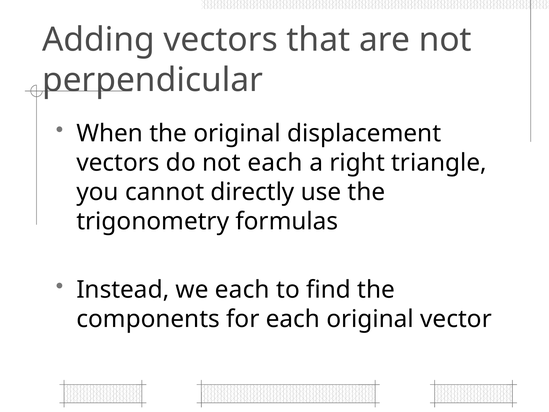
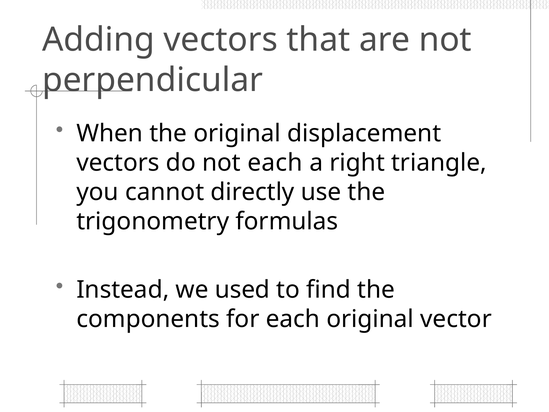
we each: each -> used (242, 290)
